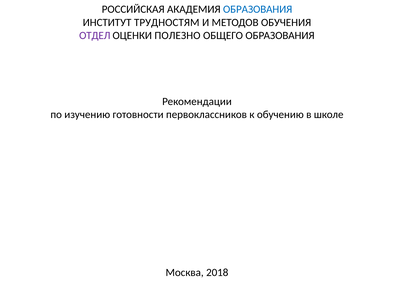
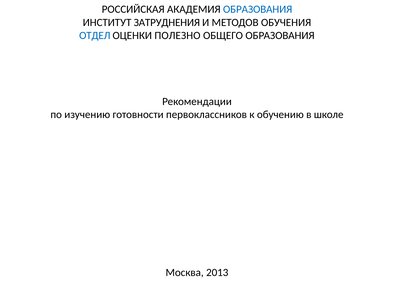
ТРУДНОСТЯМ: ТРУДНОСТЯМ -> ЗАТРУДНЕНИЯ (167, 22)
ОТДЕЛ colour: purple -> blue (95, 36)
2018: 2018 -> 2013 (217, 272)
